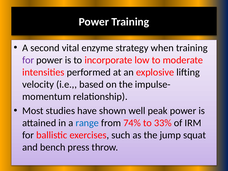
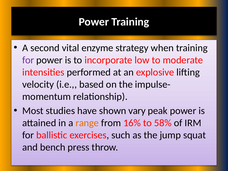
well: well -> vary (137, 111)
range colour: blue -> orange (87, 123)
74%: 74% -> 16% (132, 123)
33%: 33% -> 58% (163, 123)
